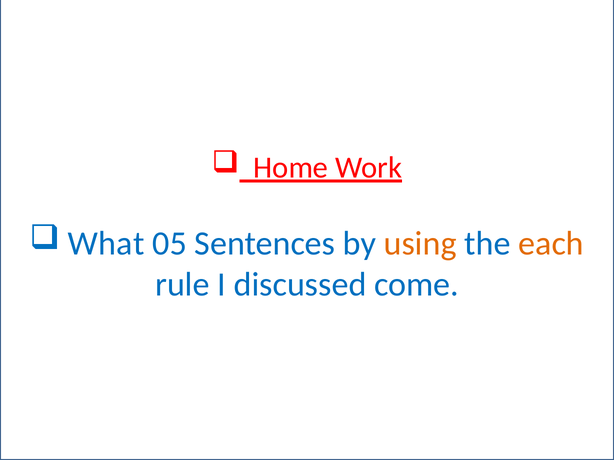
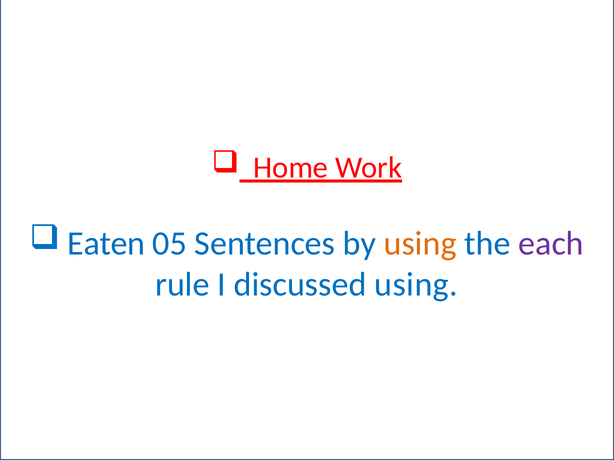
What: What -> Eaten (106, 244)
each colour: orange -> purple (551, 244)
discussed come: come -> using (416, 285)
